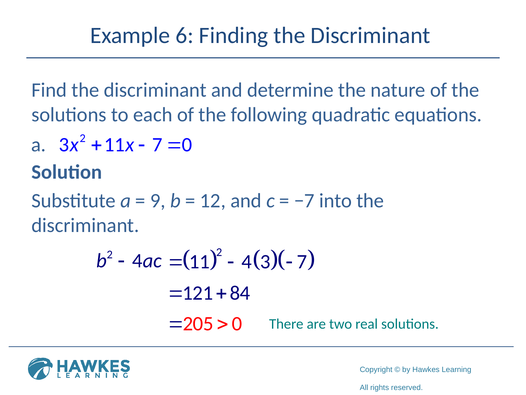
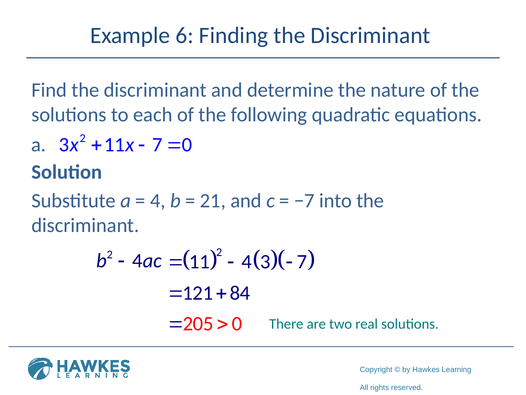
9: 9 -> 4 (158, 200)
12: 12 -> 21 (213, 200)
